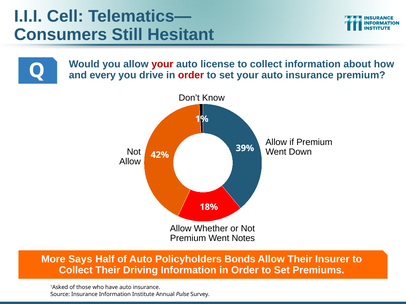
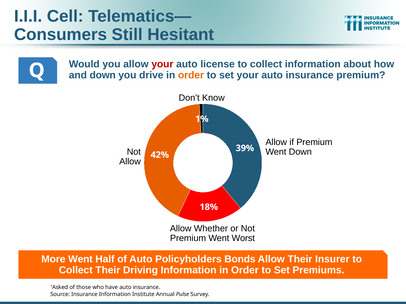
and every: every -> down (103, 75)
order colour: red -> orange (191, 75)
Notes: Notes -> Worst (243, 239)
More Says: Says -> Went (80, 260)
